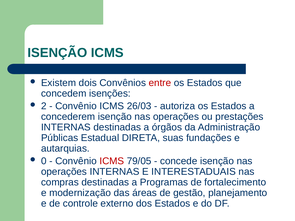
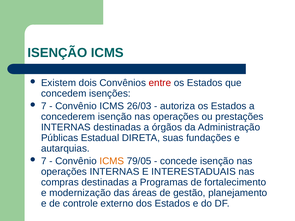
2: 2 -> 7 (44, 106)
0: 0 -> 7 (44, 161)
ICMS colour: red -> orange (112, 161)
